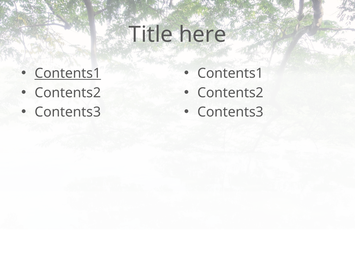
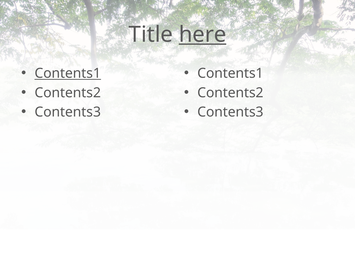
here underline: none -> present (203, 34)
